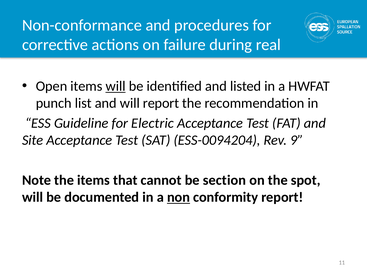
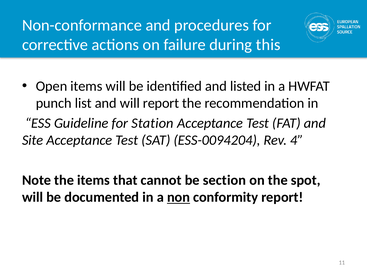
real: real -> this (268, 45)
will underline: present -> none (116, 86)
Electric: Electric -> Station (153, 123)
9: 9 -> 4 (297, 140)
